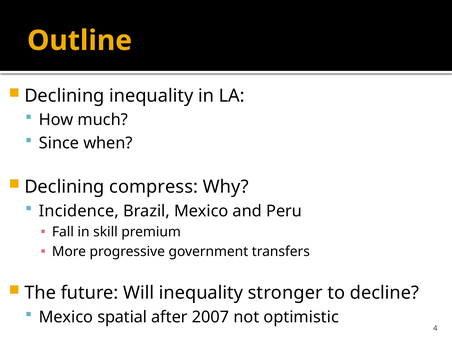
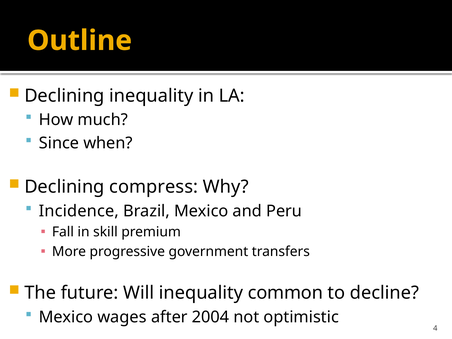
stronger: stronger -> common (285, 293)
spatial: spatial -> wages (122, 317)
2007: 2007 -> 2004 (211, 317)
